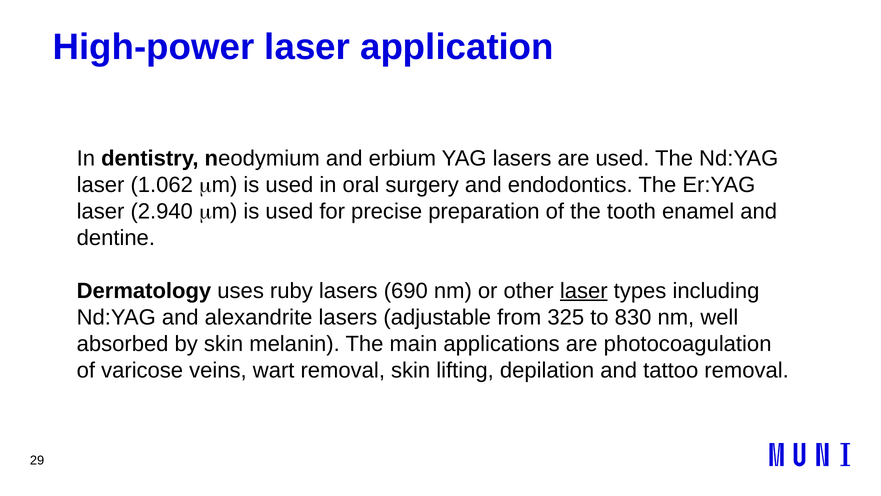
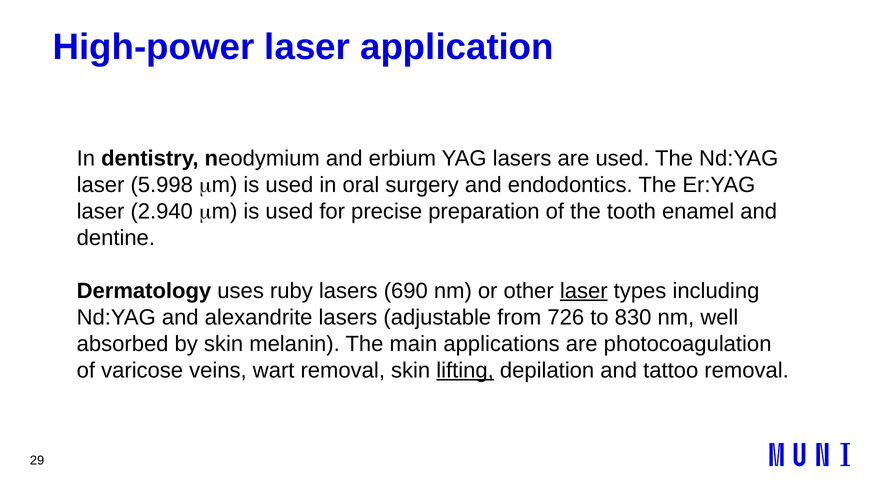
1.062: 1.062 -> 5.998 (162, 185)
325: 325 -> 726 (566, 317)
lifting underline: none -> present (465, 370)
